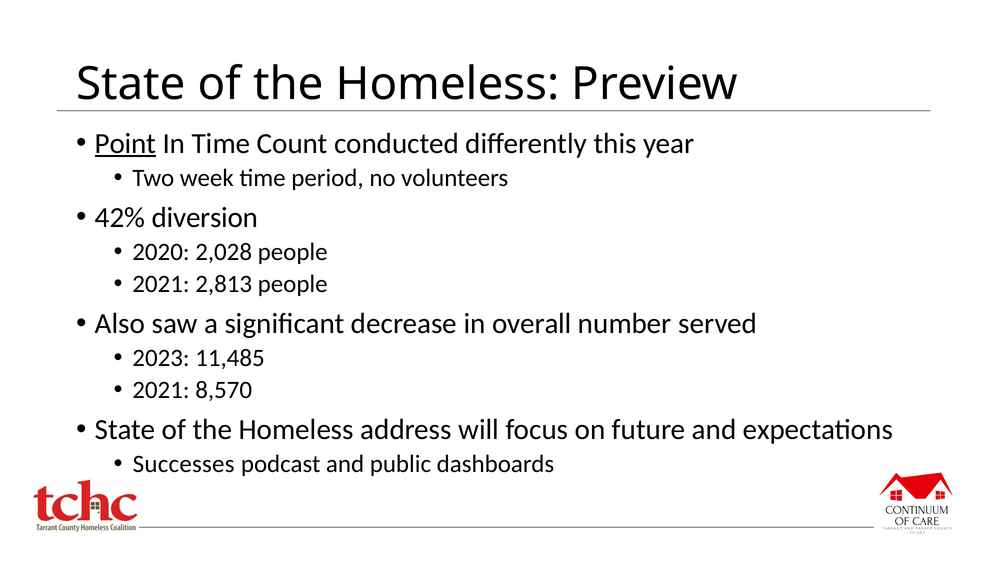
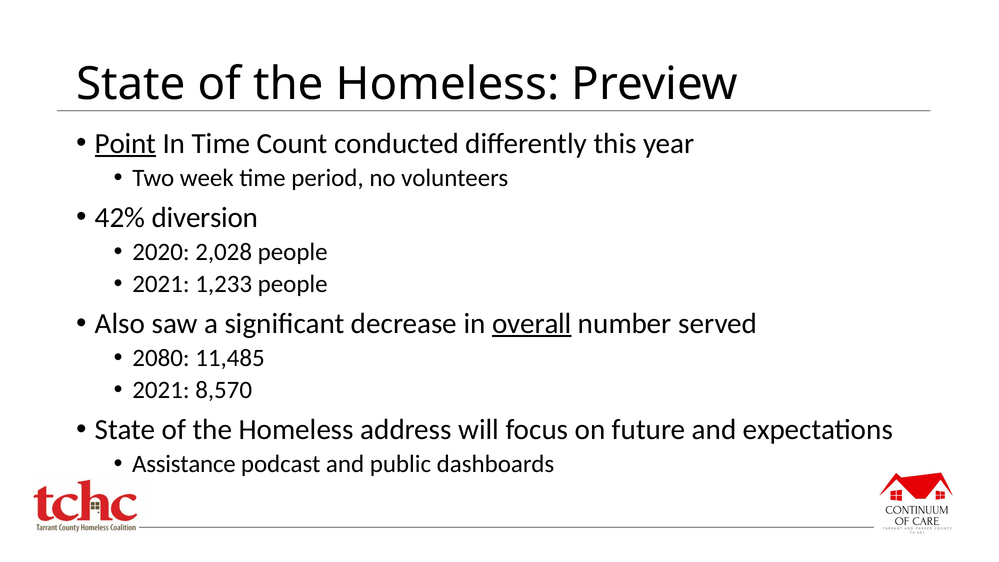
2,813: 2,813 -> 1,233 (224, 284)
overall underline: none -> present (532, 324)
2023: 2023 -> 2080 (161, 358)
Successes: Successes -> Assistance (184, 464)
